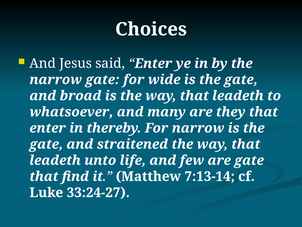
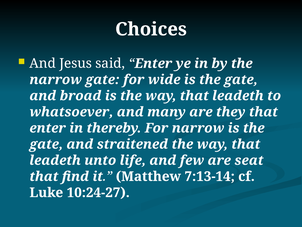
are gate: gate -> seat (249, 160)
33:24-27: 33:24-27 -> 10:24-27 (98, 192)
